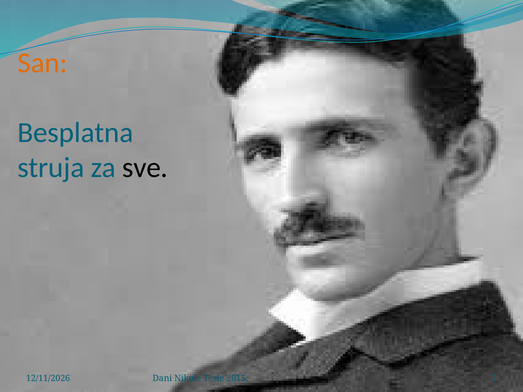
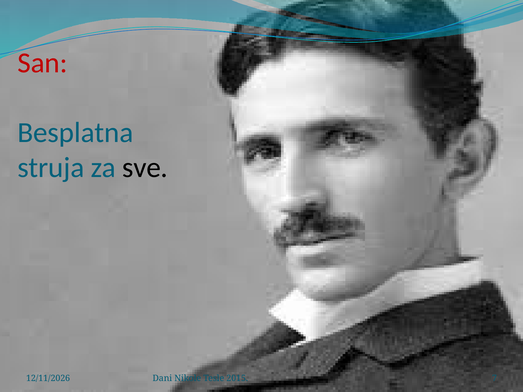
San colour: orange -> red (43, 63)
